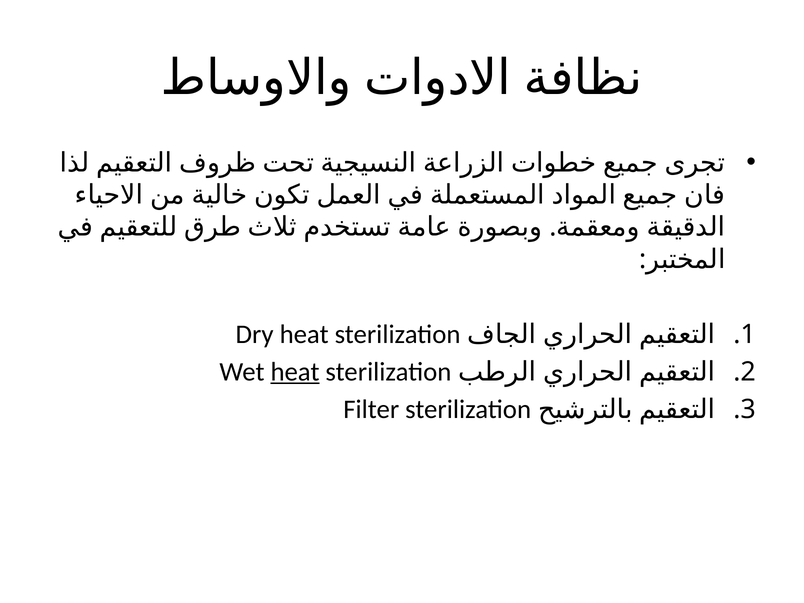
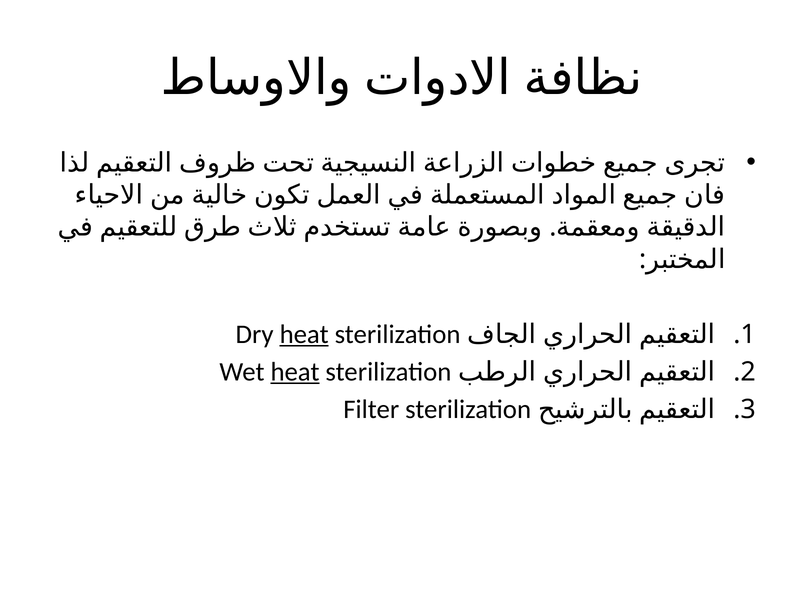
heat underline: none -> present (304, 334)
